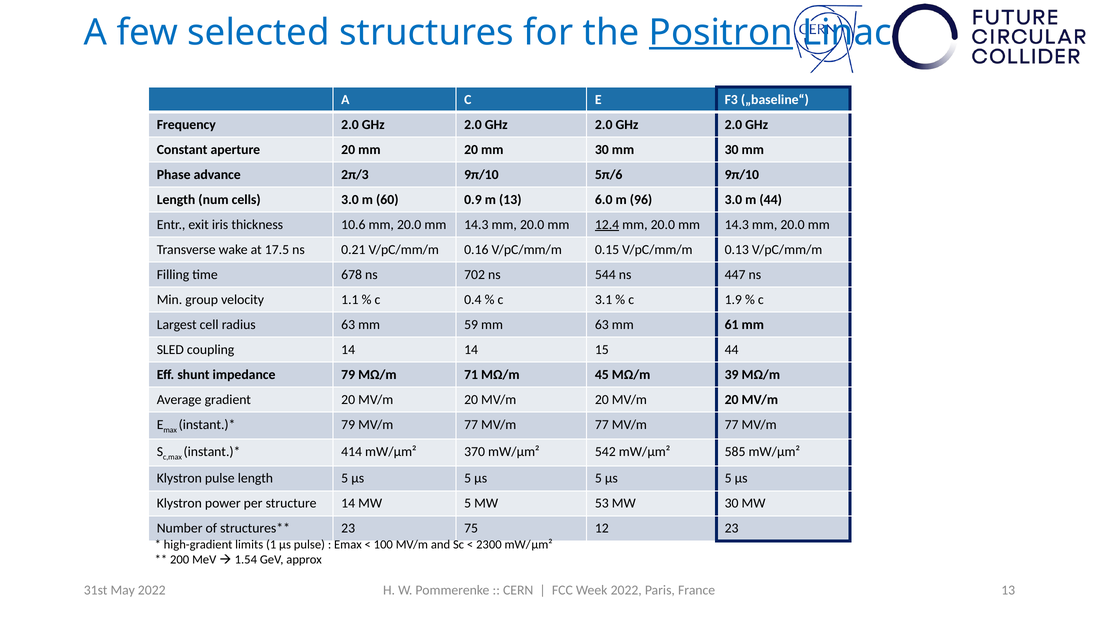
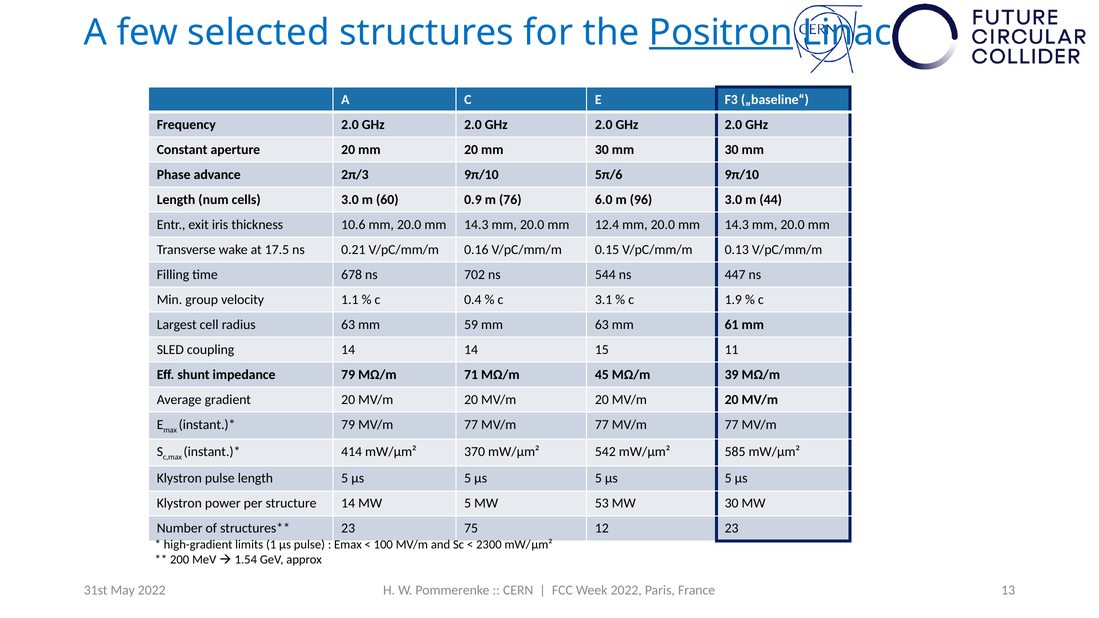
m 13: 13 -> 76 (510, 200)
12.4 underline: present -> none (607, 225)
15 44: 44 -> 11 (732, 350)
